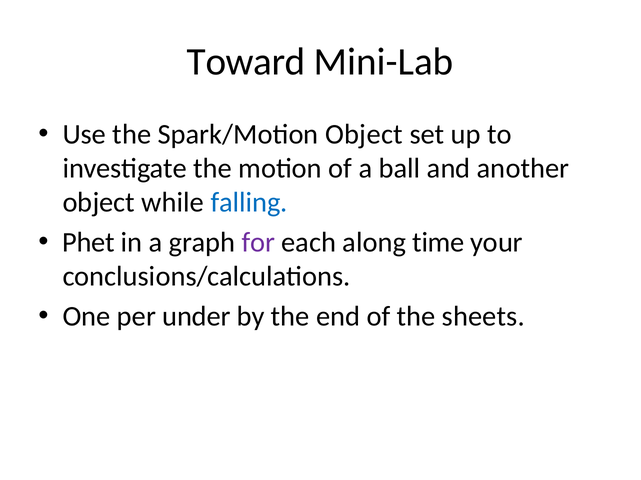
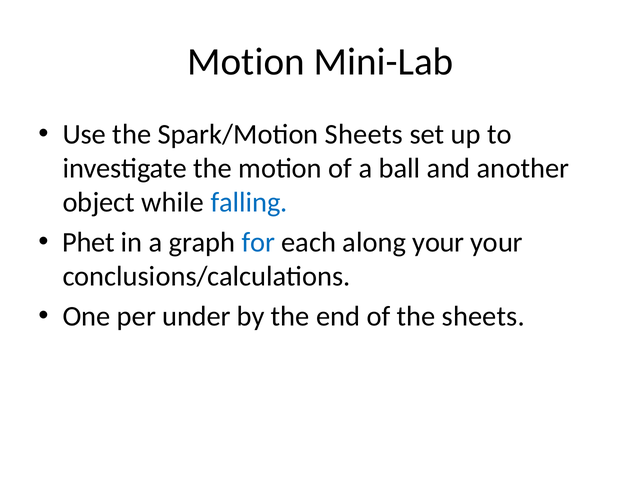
Toward: Toward -> Motion (246, 62)
Spark/Motion Object: Object -> Sheets (364, 134)
for colour: purple -> blue (258, 243)
along time: time -> your (438, 243)
